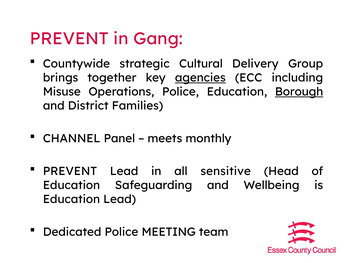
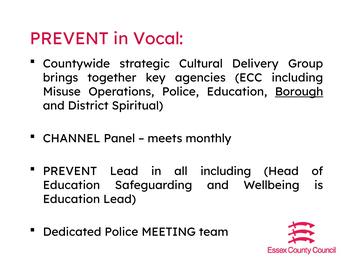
Gang: Gang -> Vocal (158, 39)
agencies underline: present -> none (200, 78)
Families: Families -> Spiritual (137, 106)
all sensitive: sensitive -> including (226, 171)
